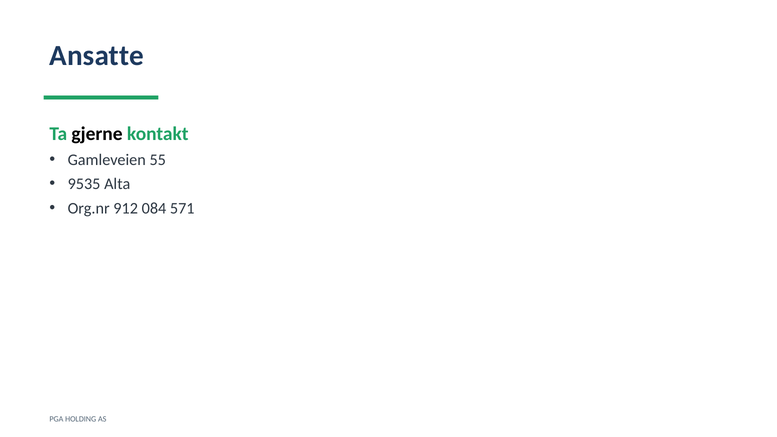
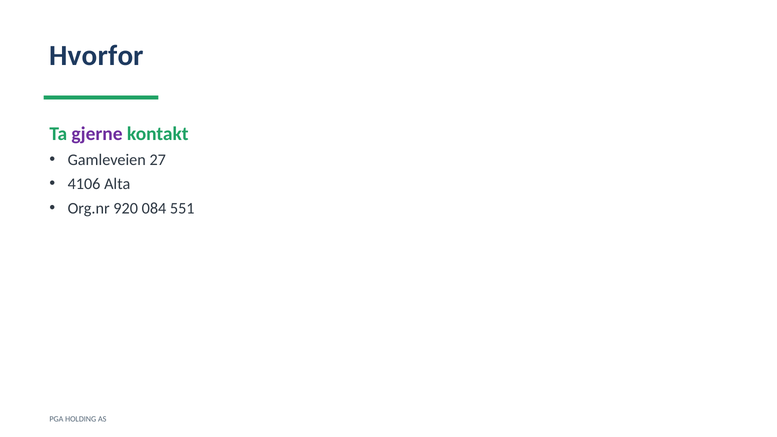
Ansatte: Ansatte -> Hvorfor (97, 55)
gjerne colour: black -> purple (97, 134)
55: 55 -> 27 (158, 160)
9535: 9535 -> 4106 (84, 184)
912: 912 -> 920 (126, 208)
571: 571 -> 551 (182, 208)
